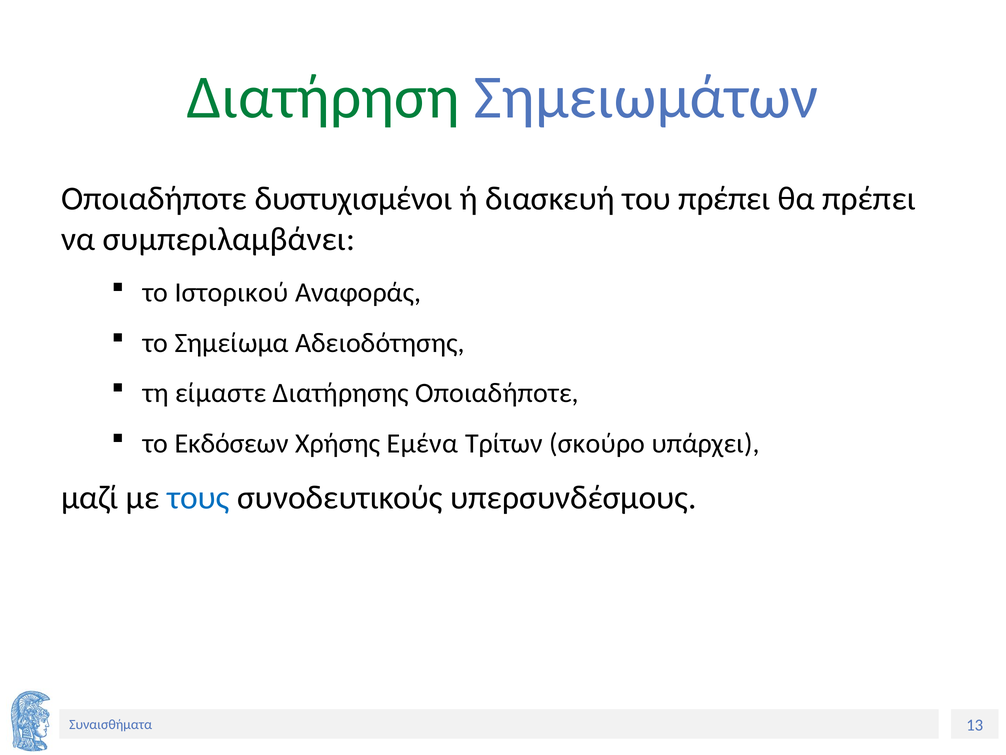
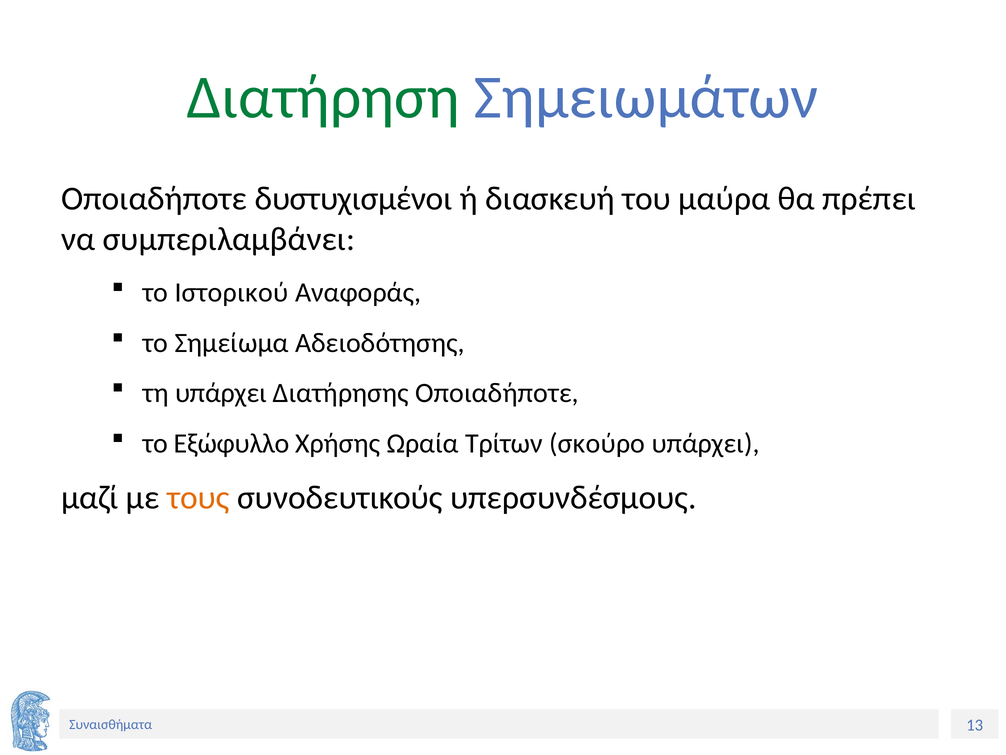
του πρέπει: πρέπει -> μαύρα (724, 199)
τη είμαστε: είμαστε -> υπάρχει (221, 393)
Εκδόσεων: Εκδόσεων -> Εξώφυλλο (232, 443)
Εμένα: Εμένα -> Ωραία (423, 443)
τους colour: blue -> orange (198, 497)
